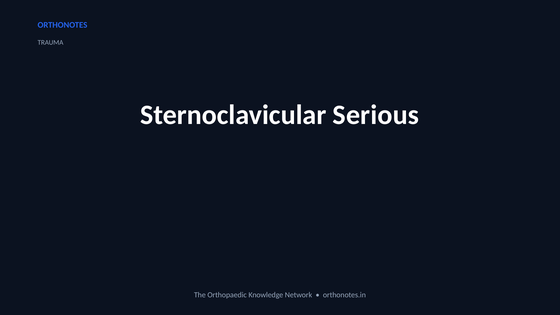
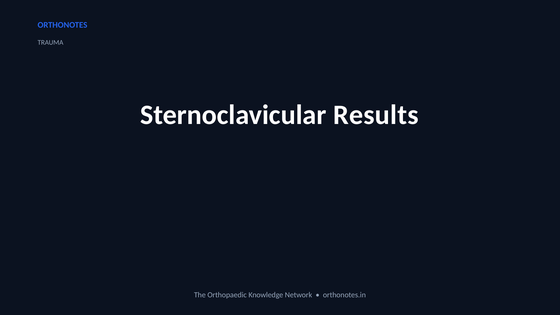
Serious: Serious -> Results (376, 115)
